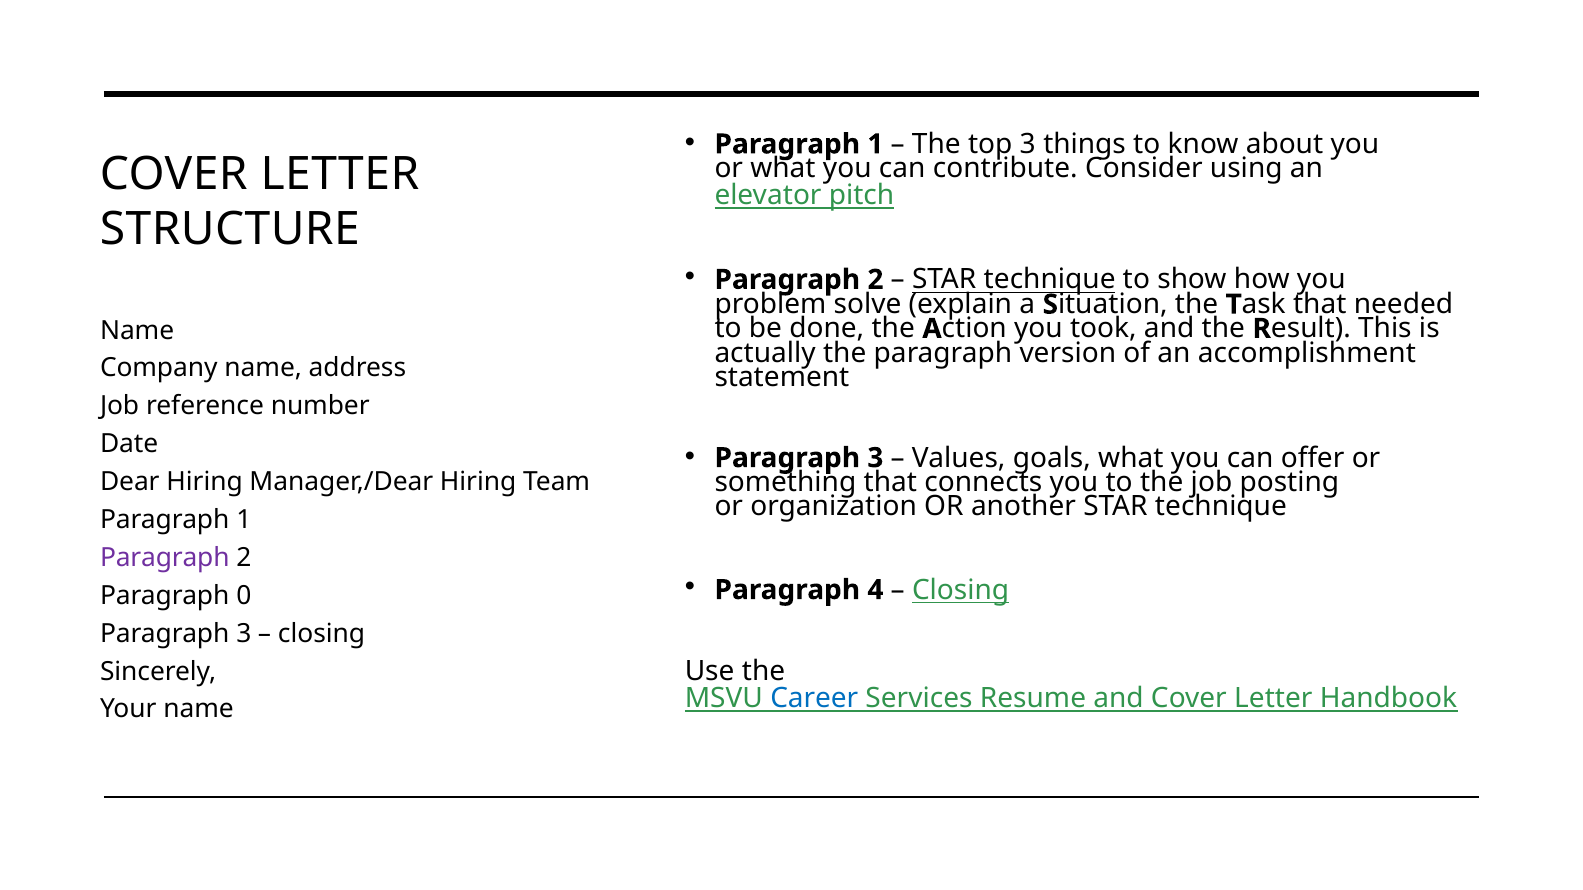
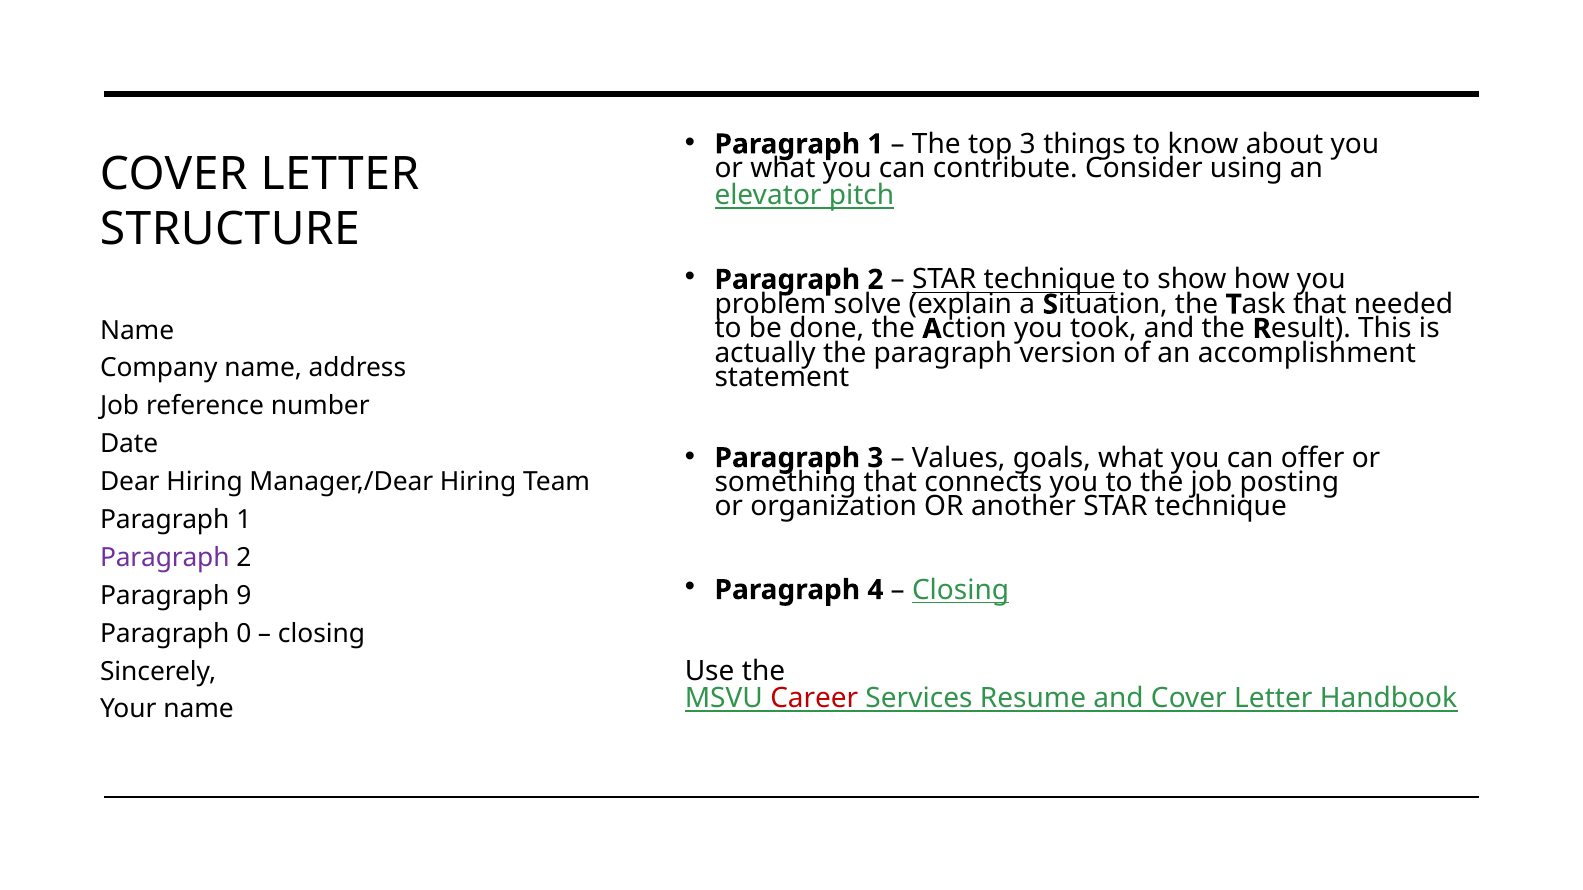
0: 0 -> 9 (244, 596)
3: 3 -> 0 (244, 634)
Career colour: blue -> red (814, 699)
